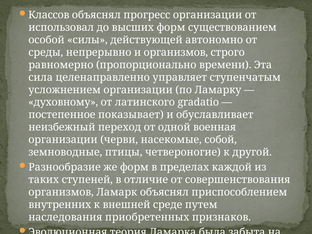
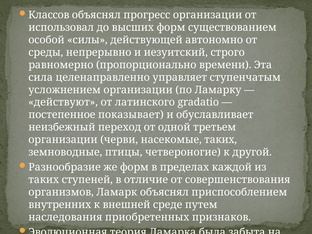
и организмов: организмов -> иезуитский (176, 52)
духовному: духовному -> действуют (63, 102)
военная: военная -> третьем (215, 127)
насекомые собой: собой -> таких (221, 140)
